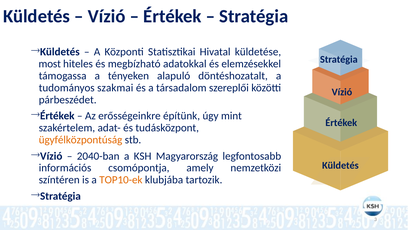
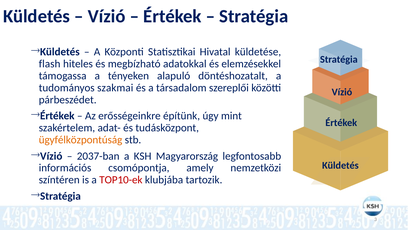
most: most -> flash (50, 64)
2040-ban: 2040-ban -> 2037-ban (98, 156)
TOP10-ek colour: orange -> red (121, 180)
